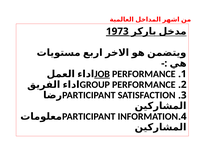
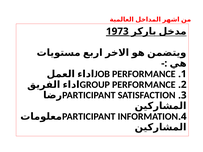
JOB underline: present -> none (102, 74)
